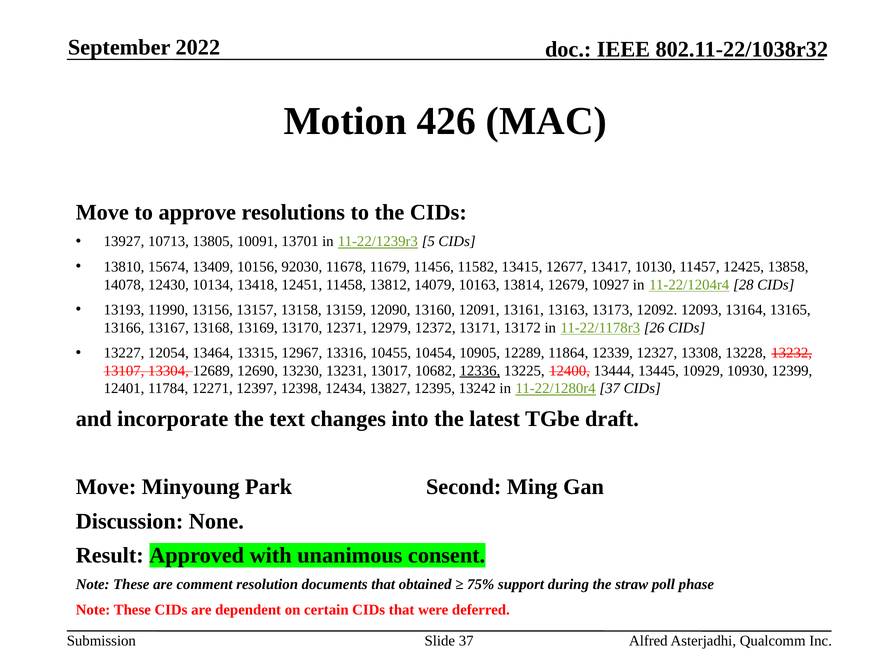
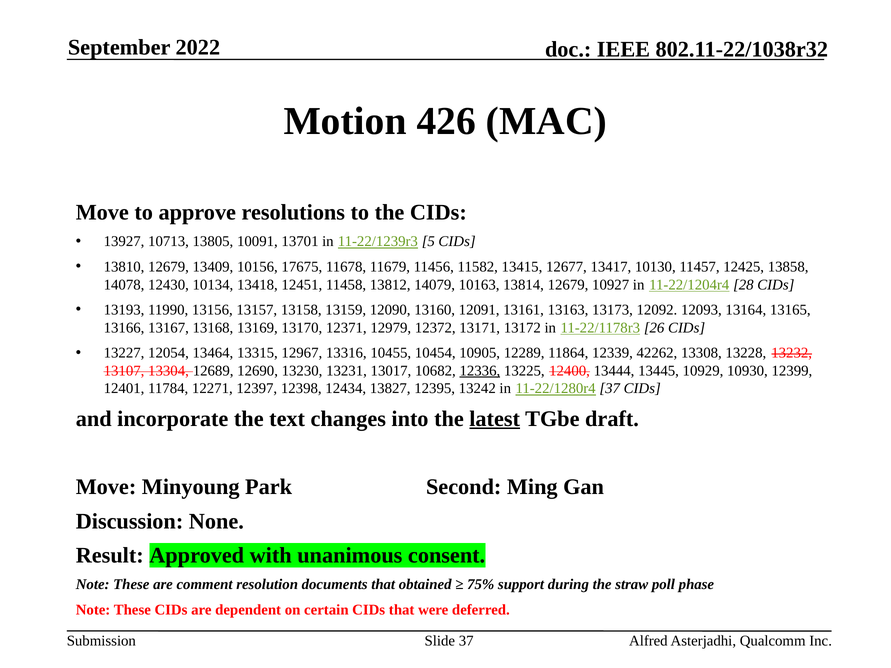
13810 15674: 15674 -> 12679 (168, 267)
92030: 92030 -> 17675 (302, 267)
12327: 12327 -> 42262 (657, 353)
latest underline: none -> present (495, 419)
